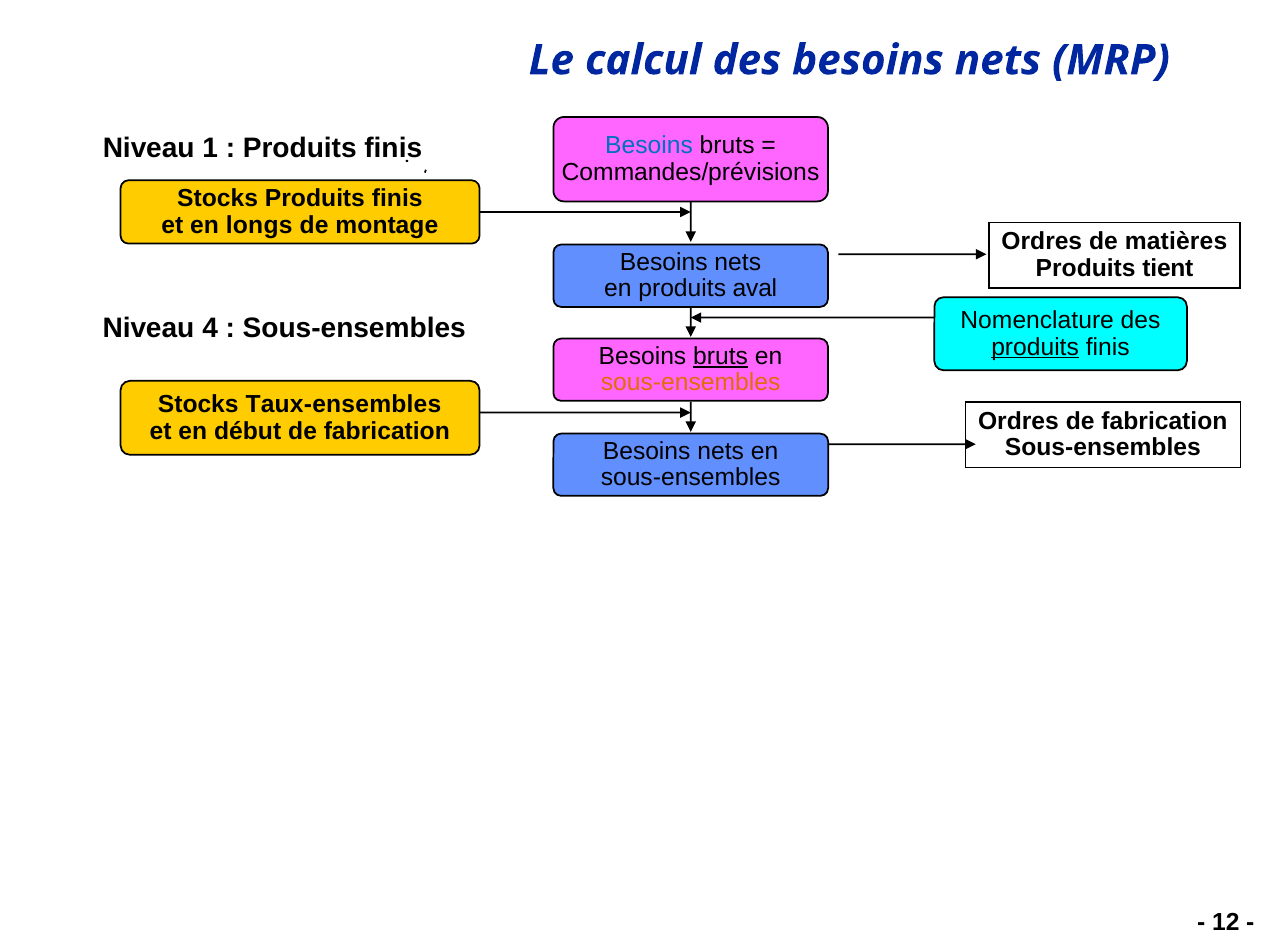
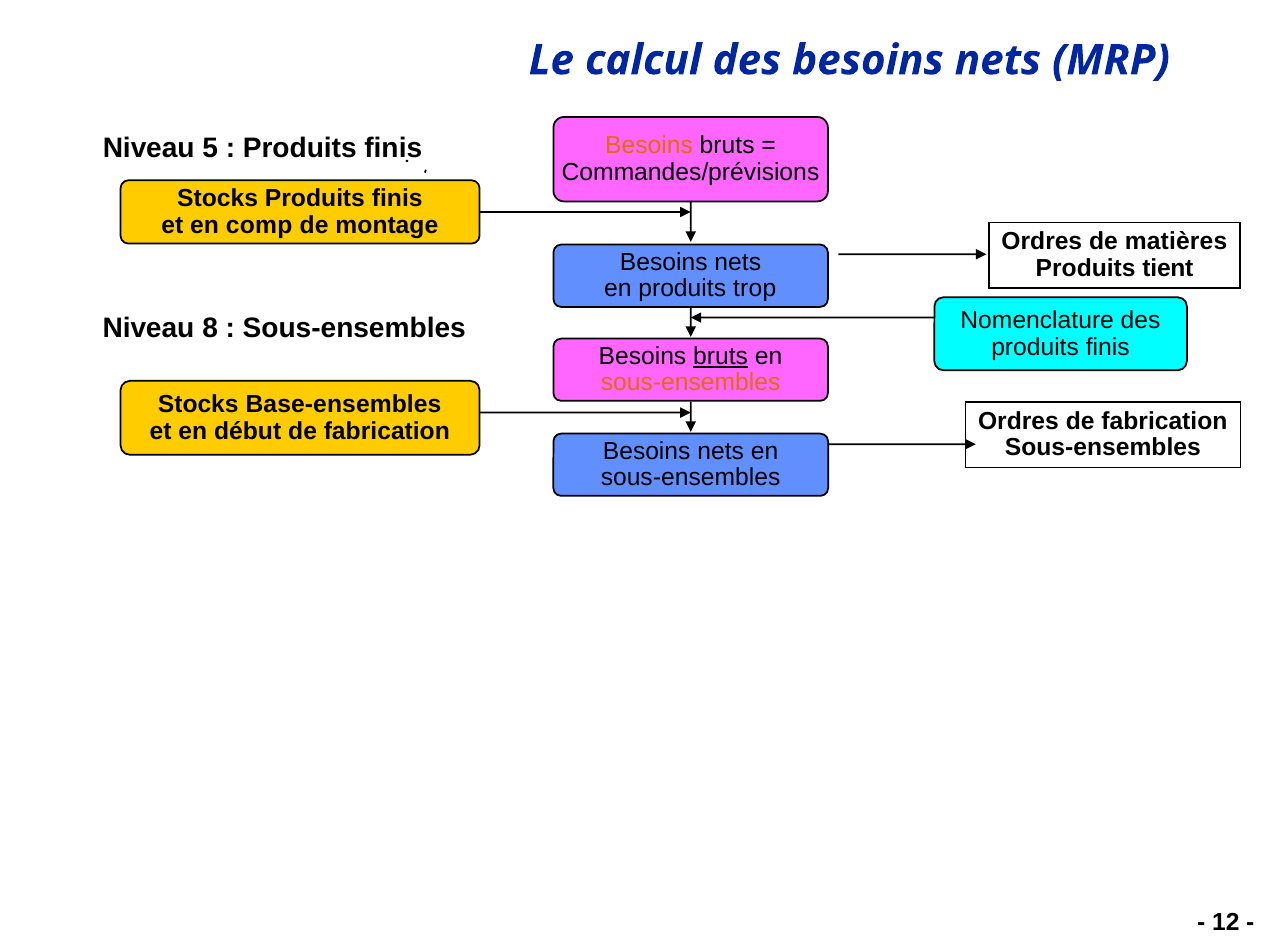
1: 1 -> 5 (210, 149)
Besoins colour: blue -> orange (649, 146)
longs: longs -> comp (259, 225)
aval: aval -> trop (755, 289)
4: 4 -> 8 (210, 328)
produits underline: present -> none (1035, 347)
Taux-ensembles: Taux-ensembles -> Base-ensembles (344, 404)
